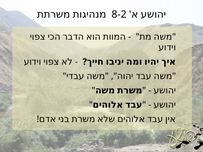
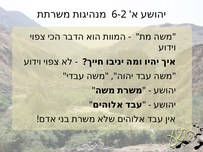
8-2: 8-2 -> 6-2 (119, 14)
